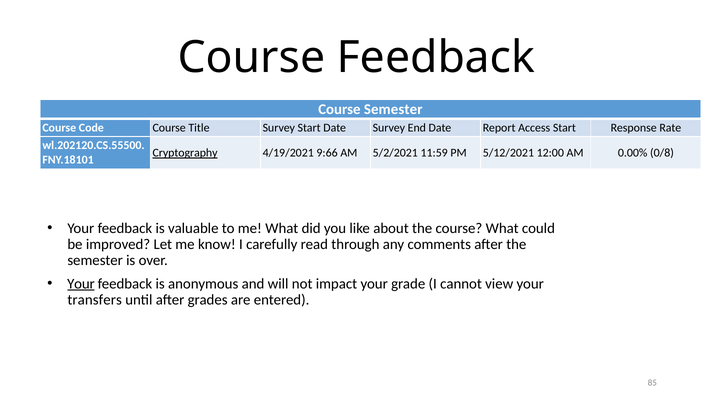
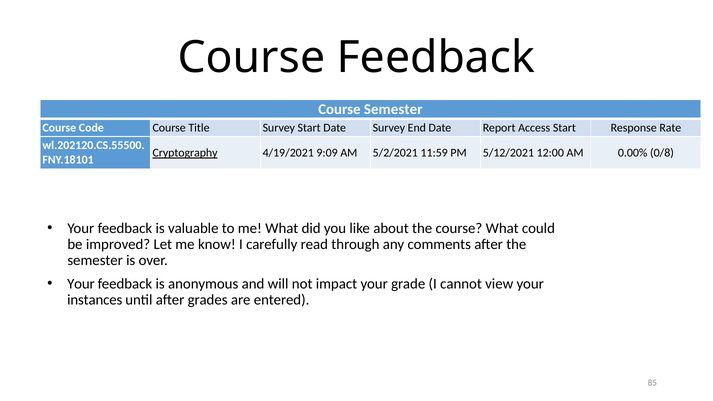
9:66: 9:66 -> 9:09 (327, 153)
Your underline: present -> none (81, 284)
transfers: transfers -> instances (95, 300)
